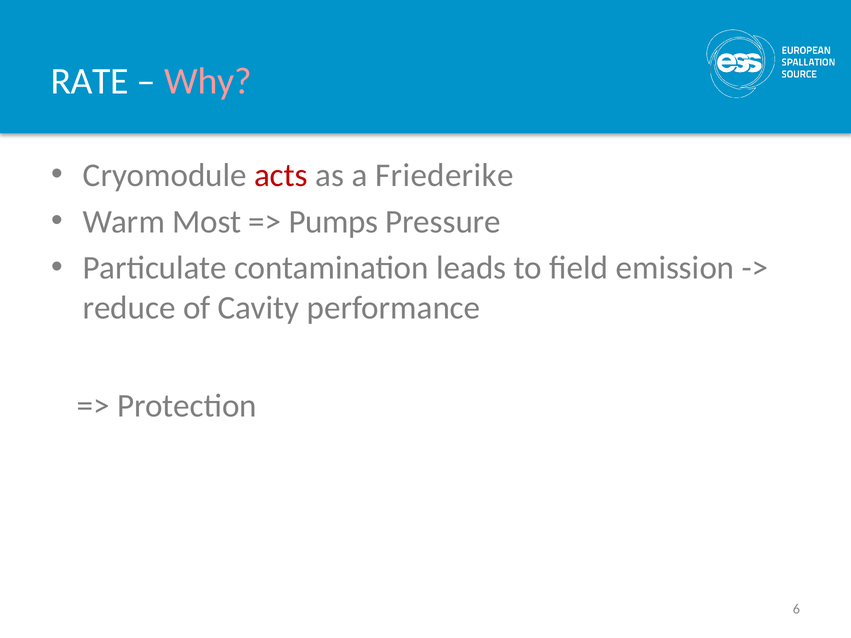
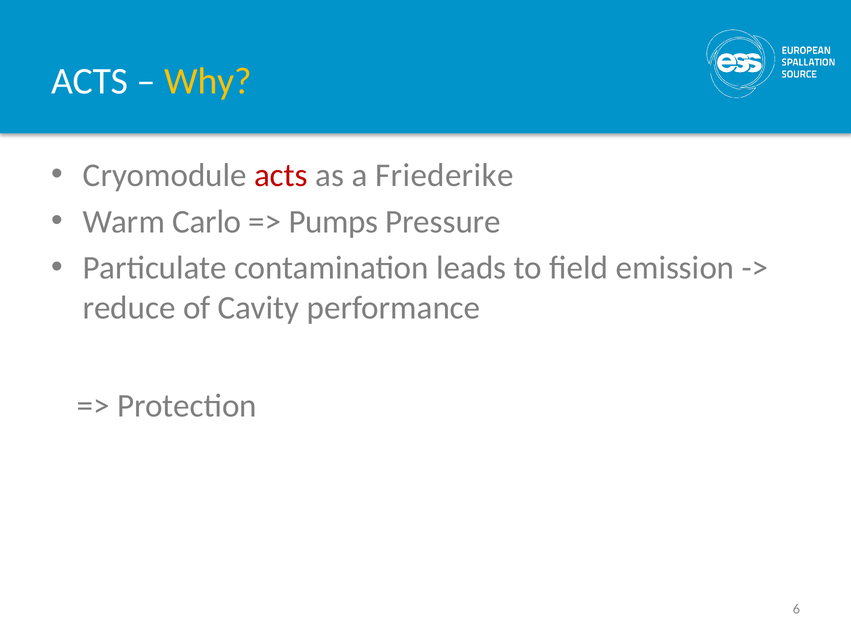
RATE: RATE -> ACTS (90, 81)
Why colour: pink -> yellow (208, 81)
Most: Most -> Carlo (207, 222)
